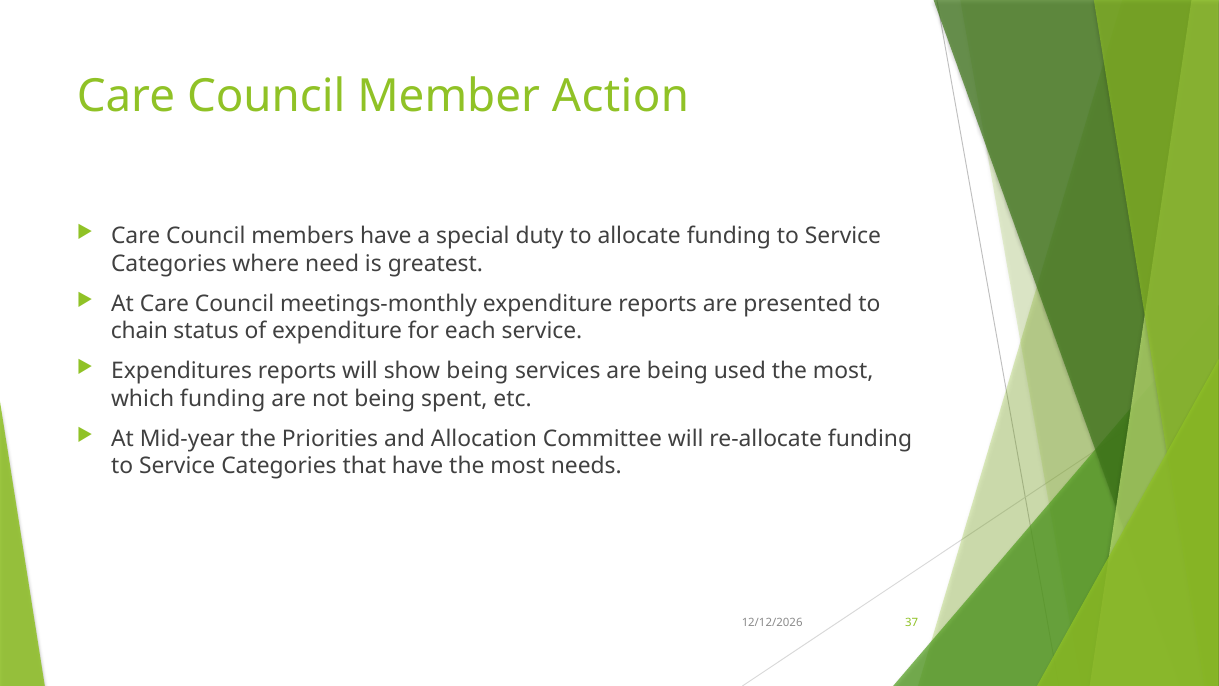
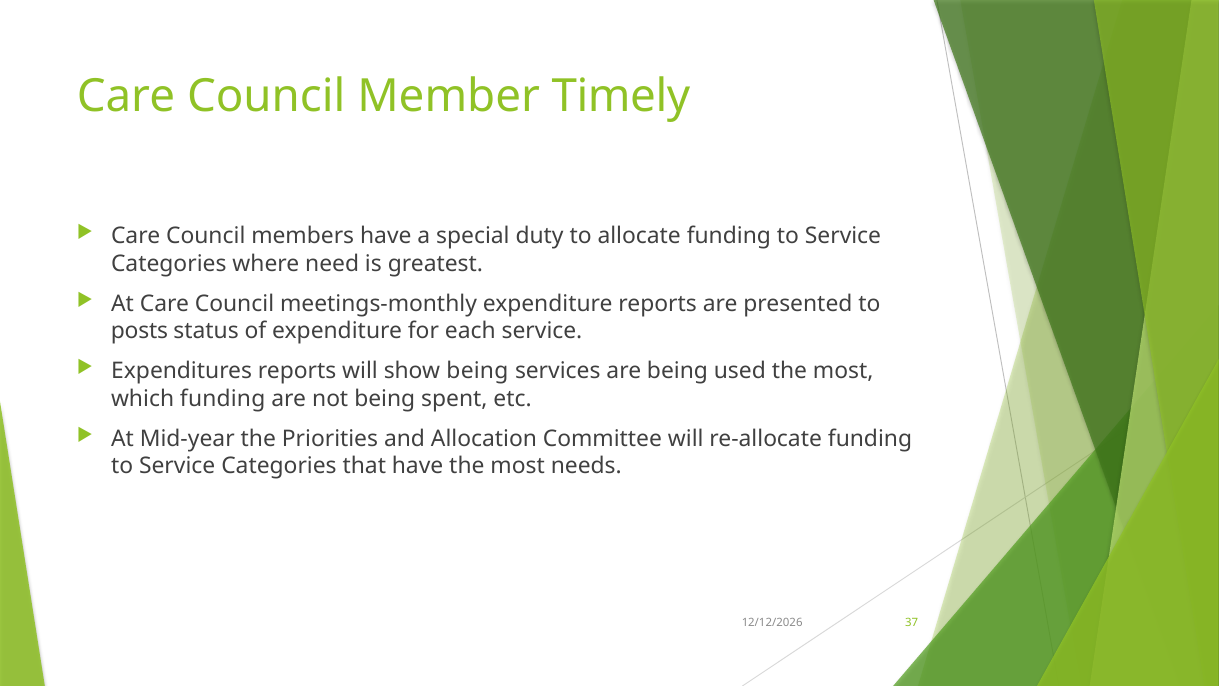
Action: Action -> Timely (621, 96)
chain: chain -> posts (139, 331)
